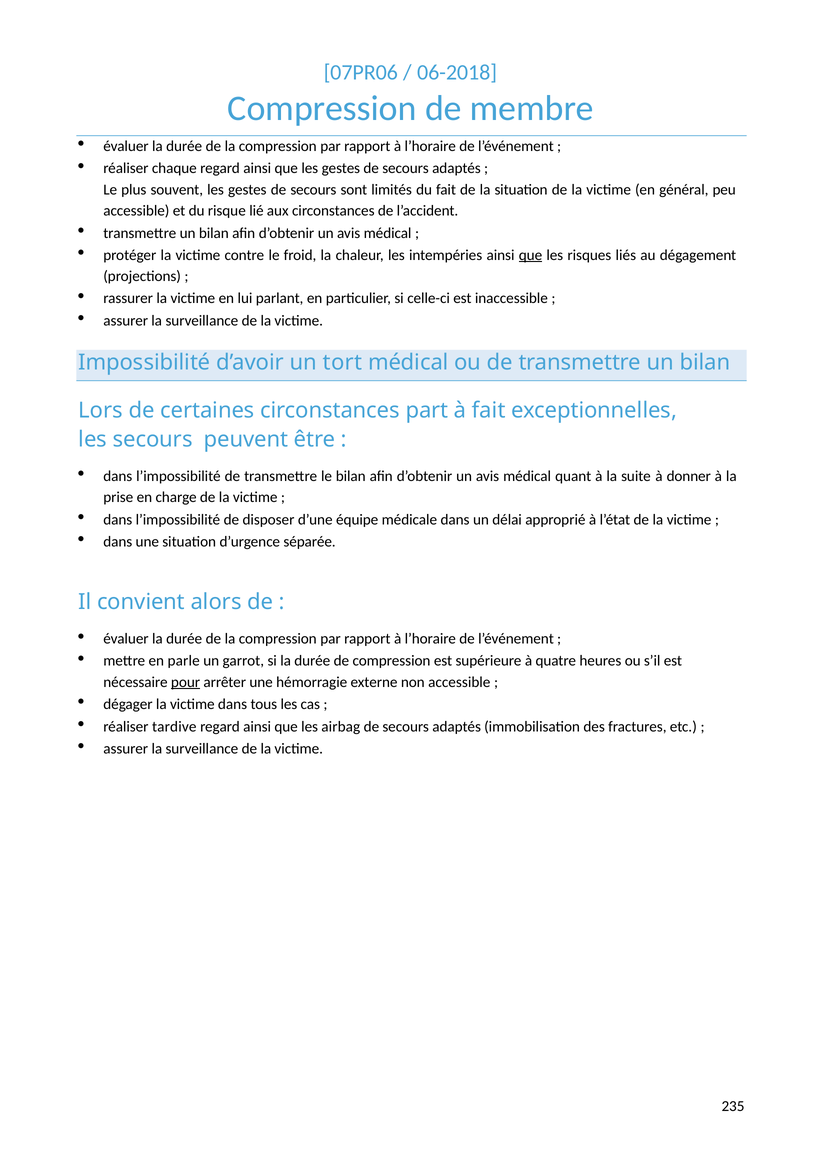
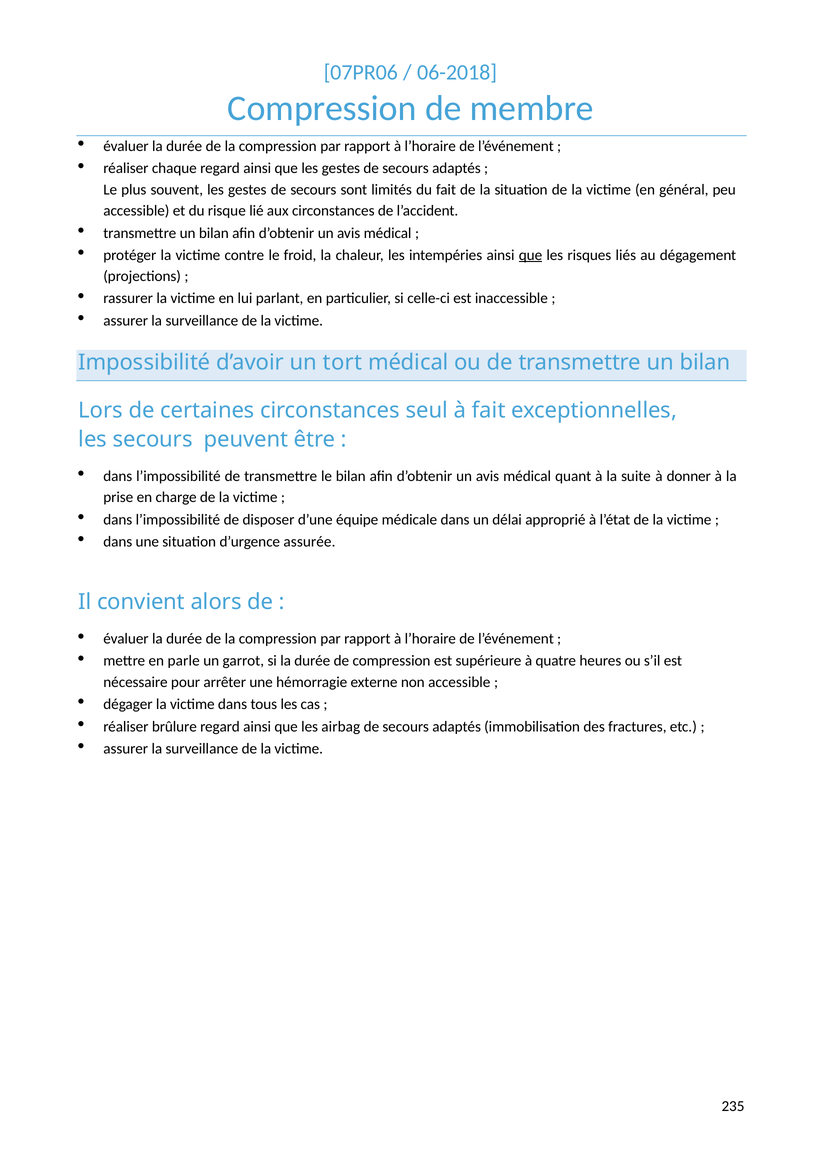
part: part -> seul (427, 410)
séparée: séparée -> assurée (309, 542)
pour underline: present -> none (186, 682)
tardive: tardive -> brûlure (174, 726)
